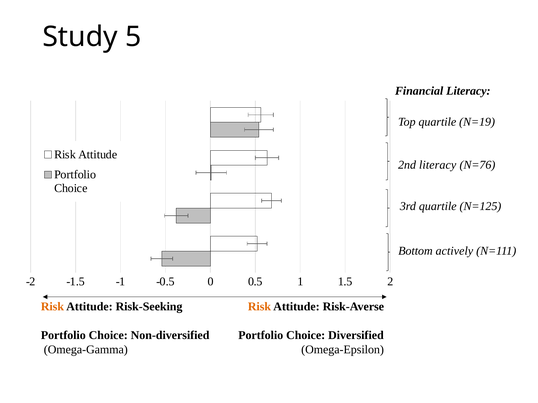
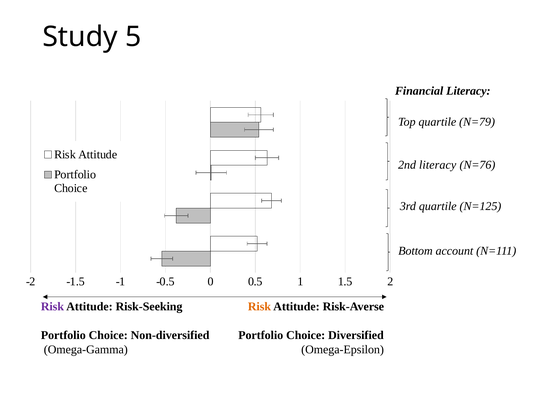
N=19: N=19 -> N=79 (477, 122)
actively: actively -> account (454, 251)
Risk colour: orange -> purple (52, 307)
